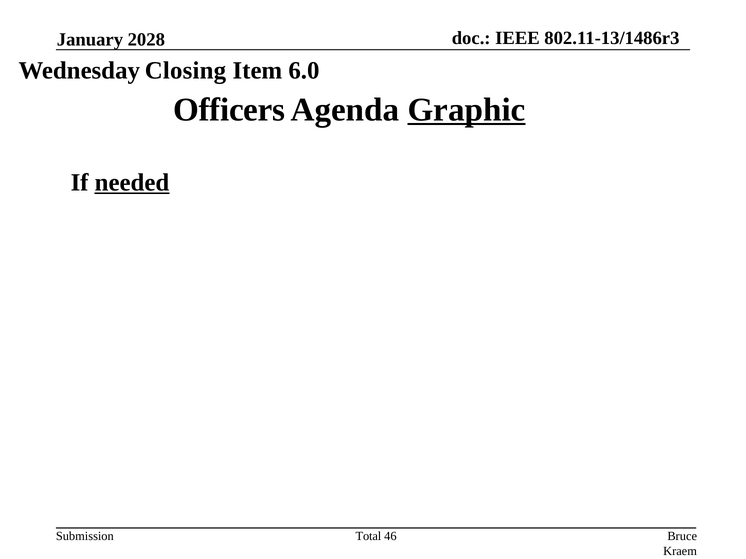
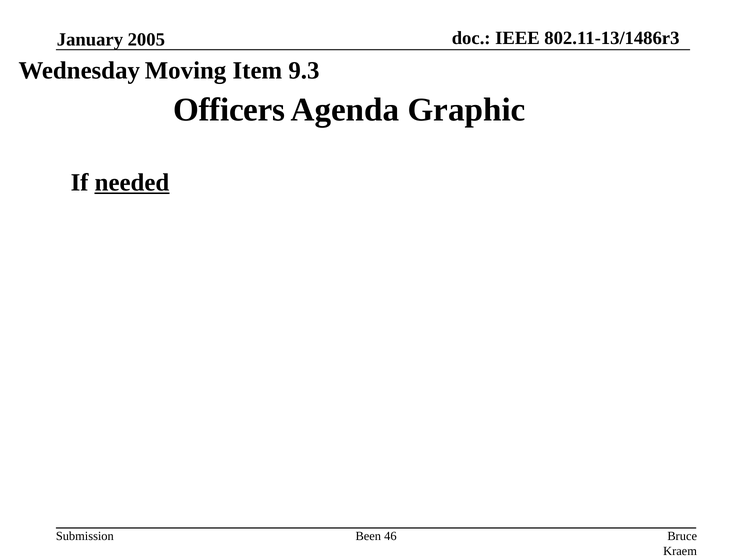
2028: 2028 -> 2005 (146, 40)
Closing: Closing -> Moving (186, 71)
6.0: 6.0 -> 9.3 (304, 71)
Graphic underline: present -> none (467, 110)
Total: Total -> Been (368, 537)
